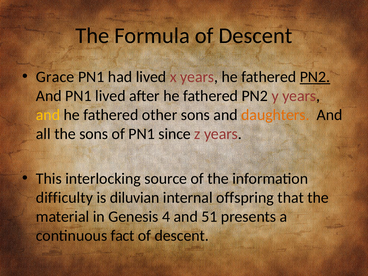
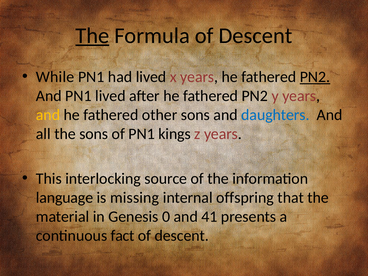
The underline: none -> present (92, 36)
Grace: Grace -> While (55, 77)
daughters colour: orange -> blue (275, 115)
since: since -> kings (175, 134)
difficulty: difficulty -> language (65, 198)
diluvian: diluvian -> missing (135, 198)
4: 4 -> 0 (166, 217)
51: 51 -> 41 (209, 217)
